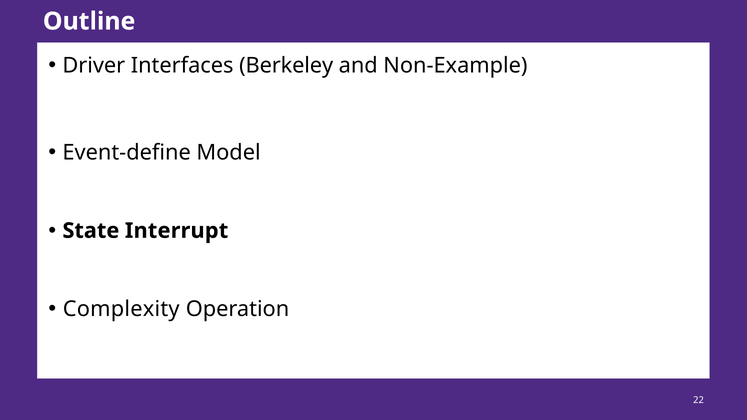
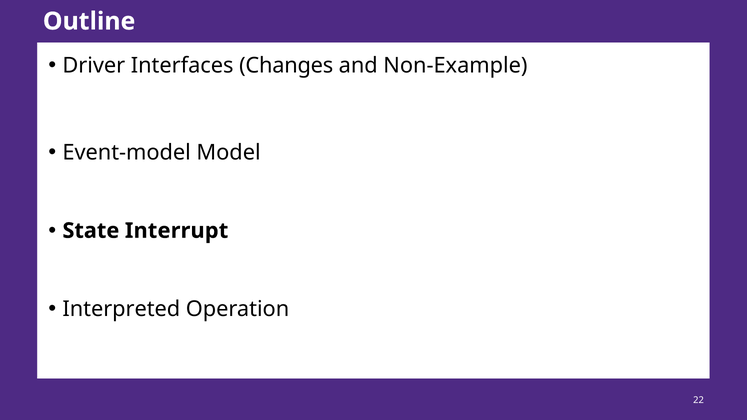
Berkeley: Berkeley -> Changes (286, 65)
Event-define: Event-define -> Event-model (127, 153)
Complexity: Complexity -> Interpreted (121, 309)
